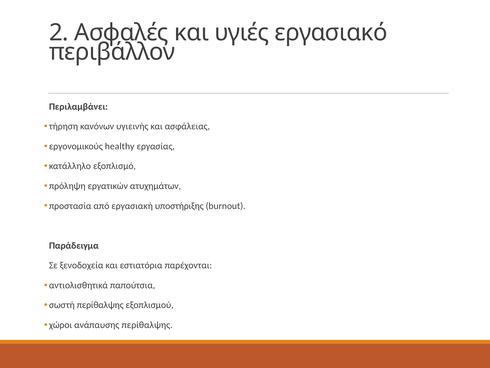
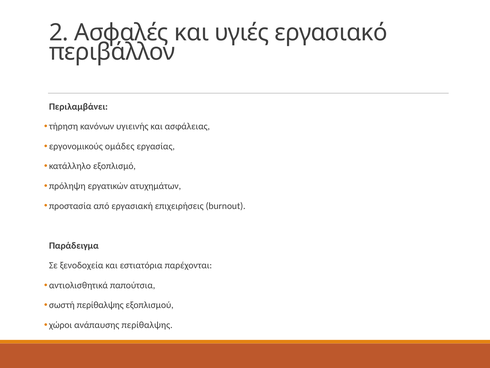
healthy: healthy -> ομάδες (120, 146)
υποστήριξης: υποστήριξης -> επιχειρήσεις (179, 206)
